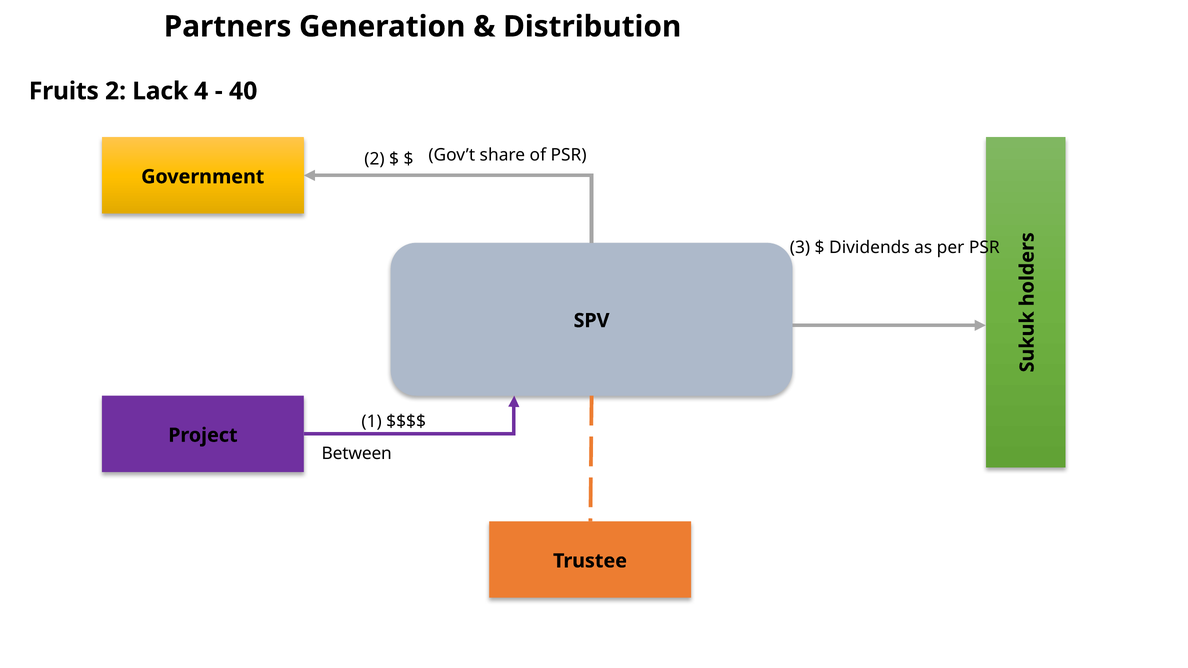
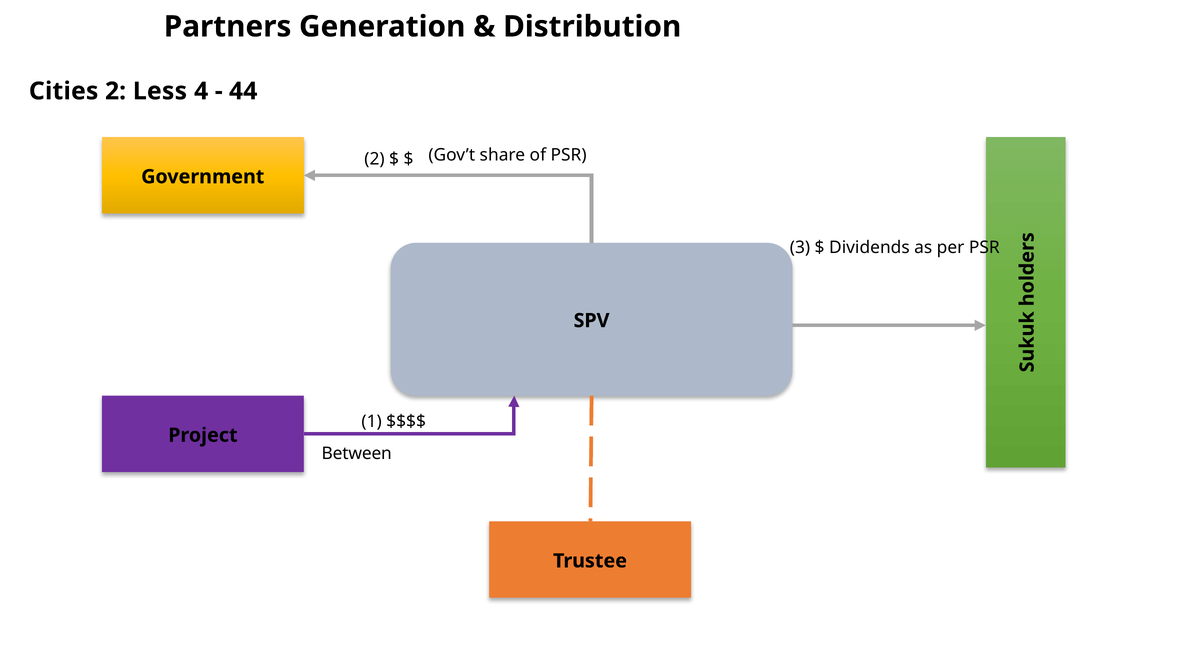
Fruits: Fruits -> Cities (64, 91)
Lack: Lack -> Less (160, 91)
40: 40 -> 44 (243, 91)
